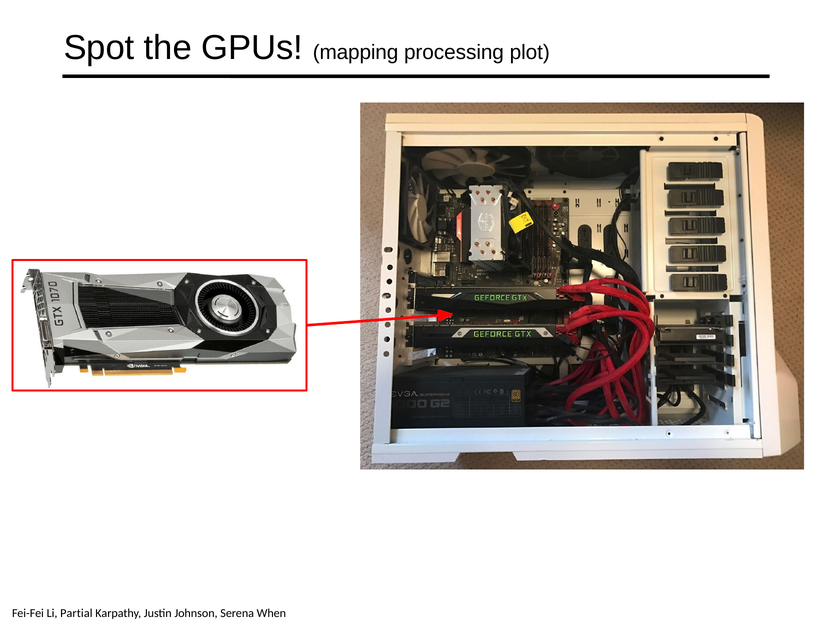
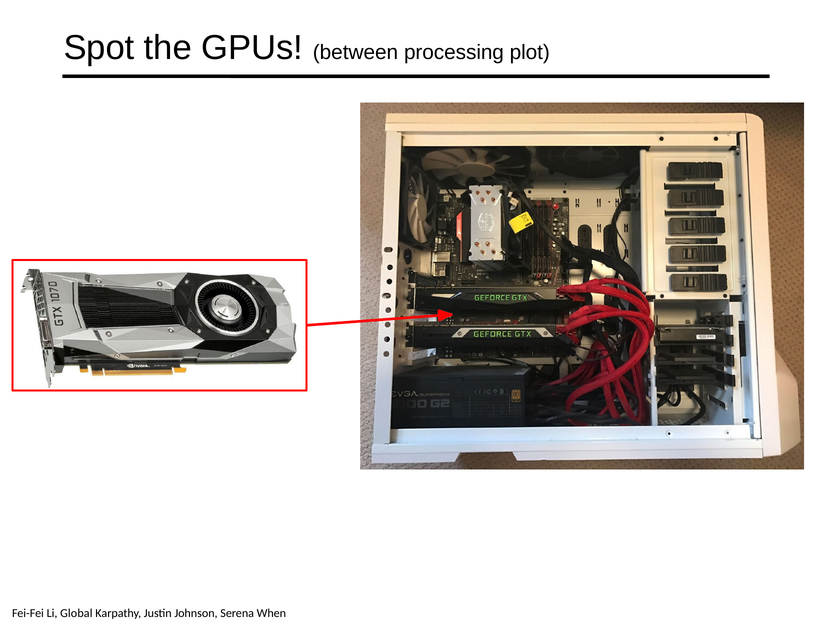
mapping: mapping -> between (355, 53)
Partial: Partial -> Global (76, 613)
